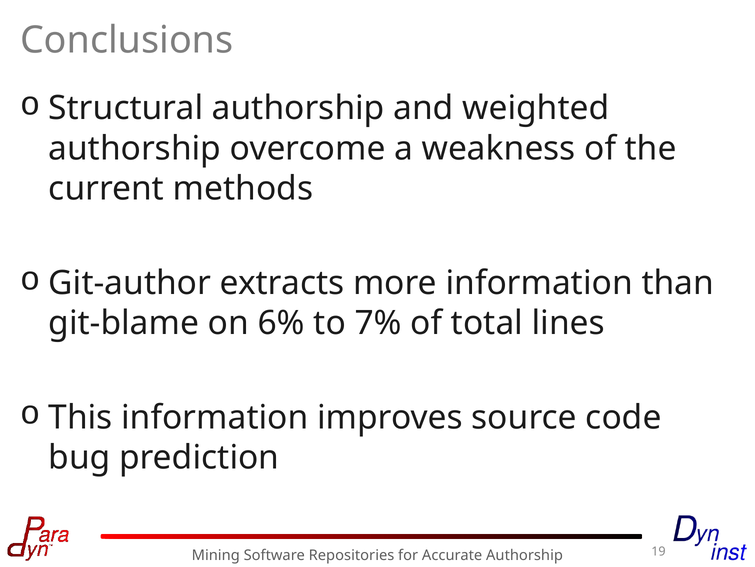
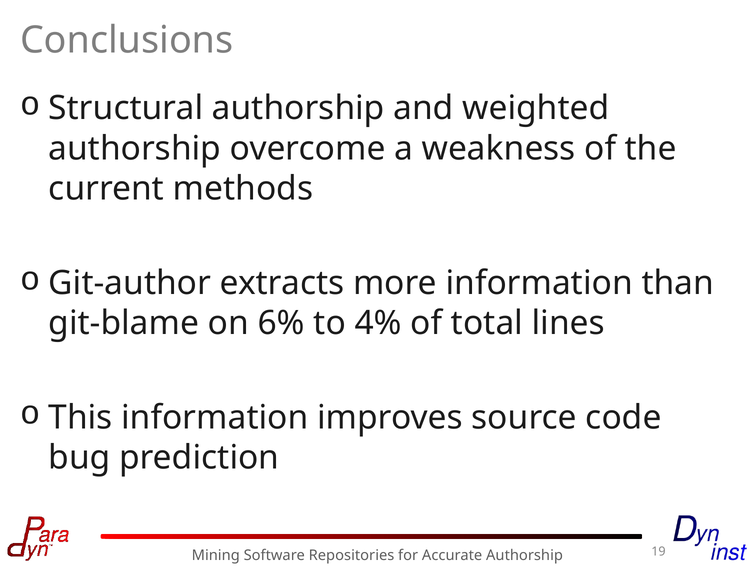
7%: 7% -> 4% (378, 323)
